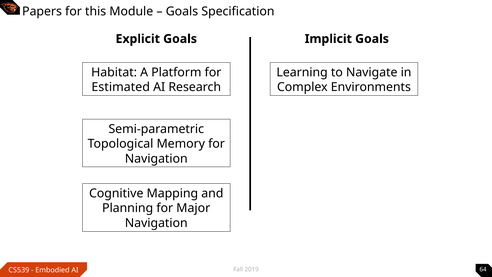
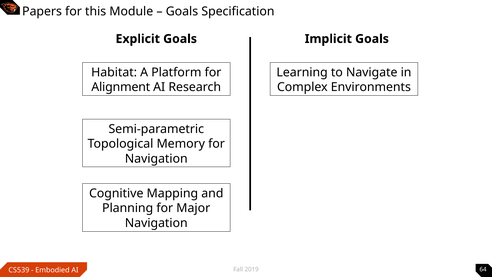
Estimated: Estimated -> Alignment (121, 87)
